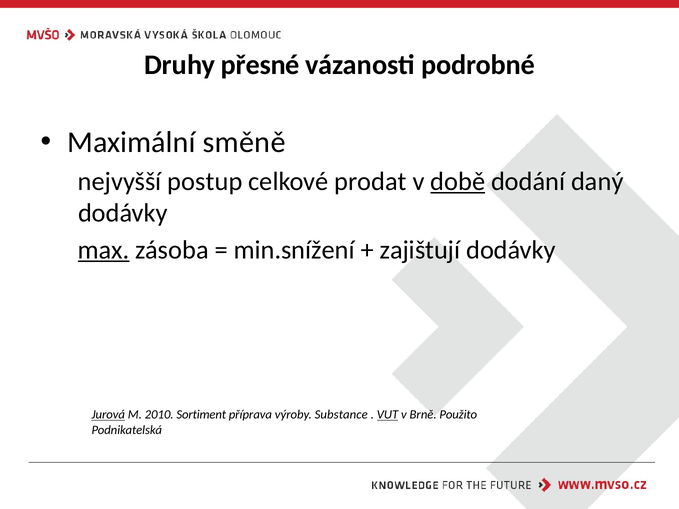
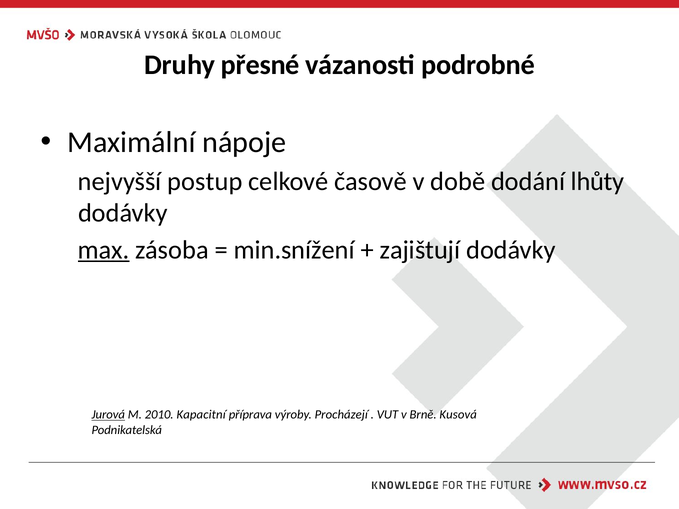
směně: směně -> nápoje (244, 142)
prodat: prodat -> časově (371, 181)
době underline: present -> none (458, 181)
daný: daný -> lhůty (597, 181)
Sortiment: Sortiment -> Kapacitní (201, 415)
Substance: Substance -> Procházejí (341, 415)
VUT underline: present -> none (388, 415)
Použito: Použito -> Kusová (458, 415)
